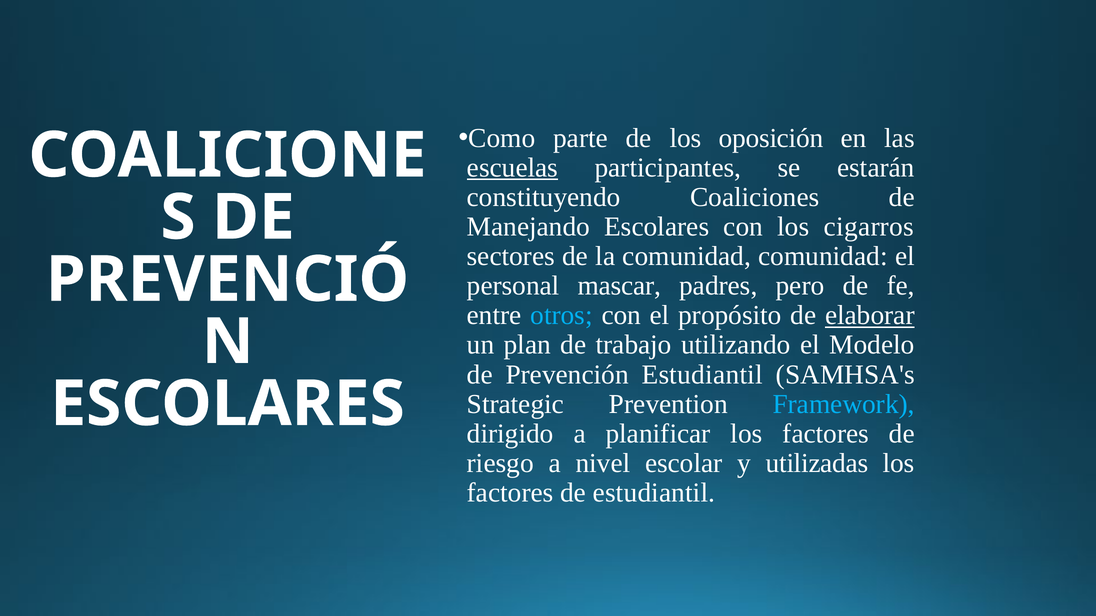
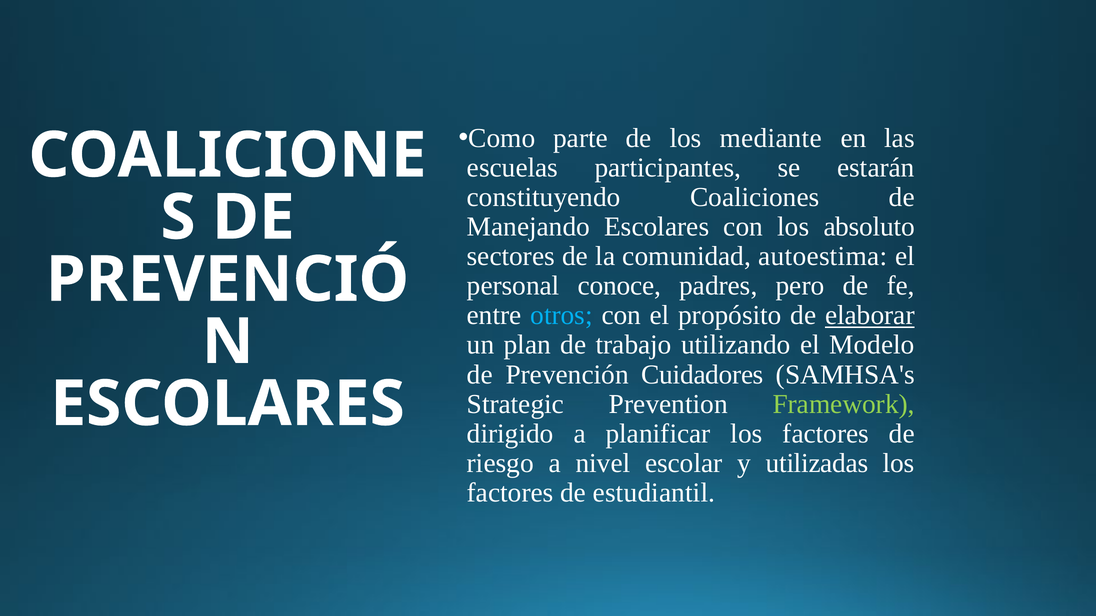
oposición: oposición -> mediante (771, 138)
escuelas underline: present -> none (512, 168)
cigarros: cigarros -> absoluto (869, 227)
comunidad comunidad: comunidad -> autoestima (823, 256)
mascar: mascar -> conoce (620, 286)
Prevención Estudiantil: Estudiantil -> Cuidadores (703, 375)
Framework colour: light blue -> light green (844, 404)
